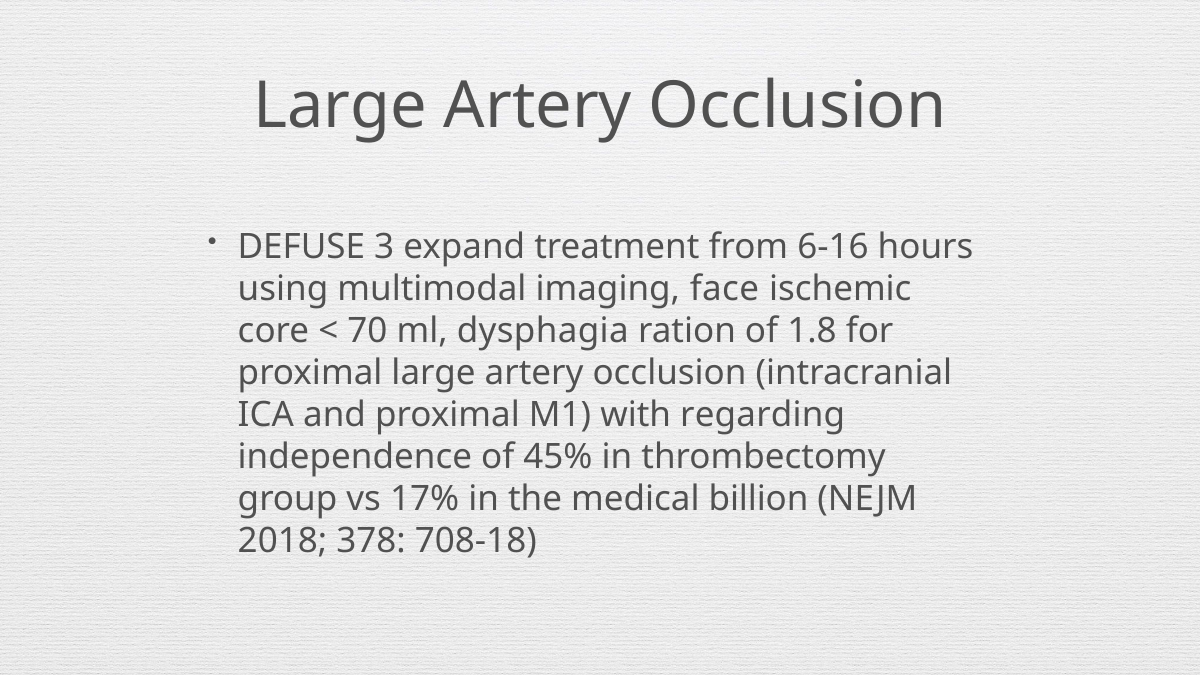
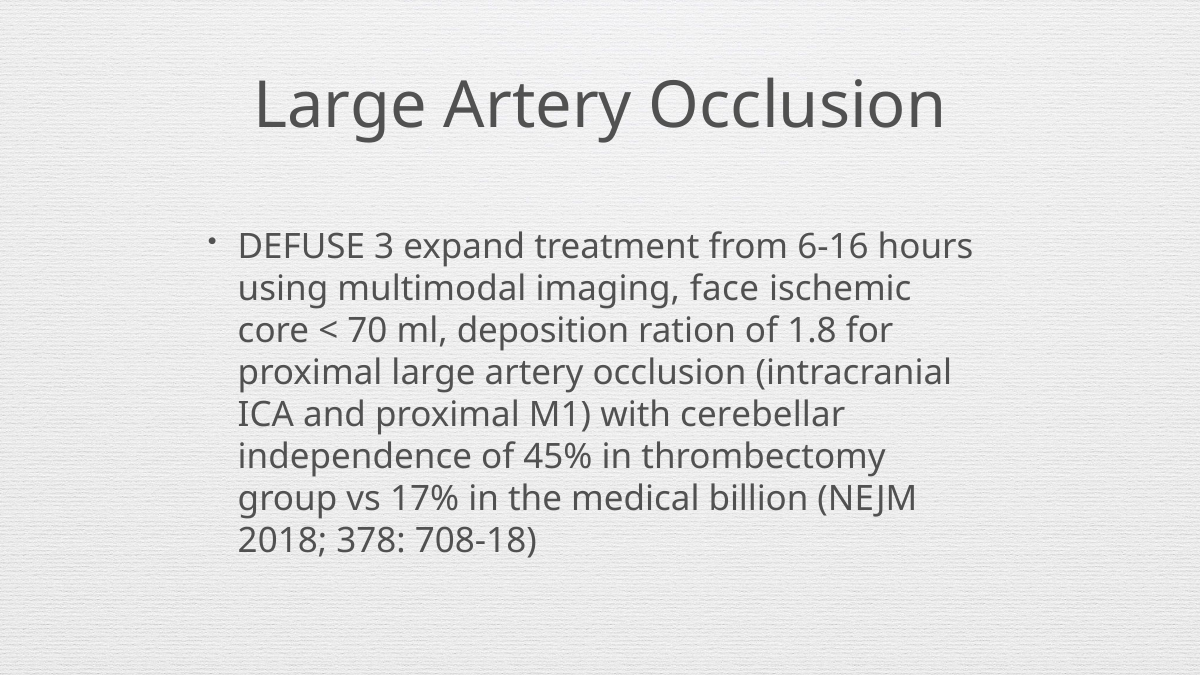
dysphagia: dysphagia -> deposition (543, 331)
regarding: regarding -> cerebellar (763, 415)
